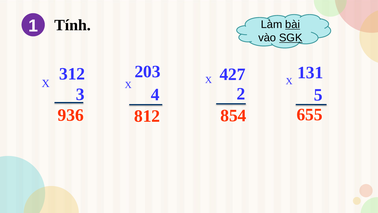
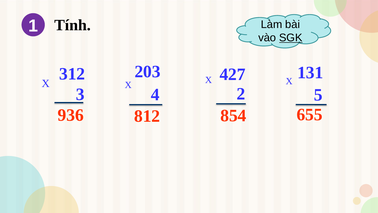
bài underline: present -> none (293, 25)
